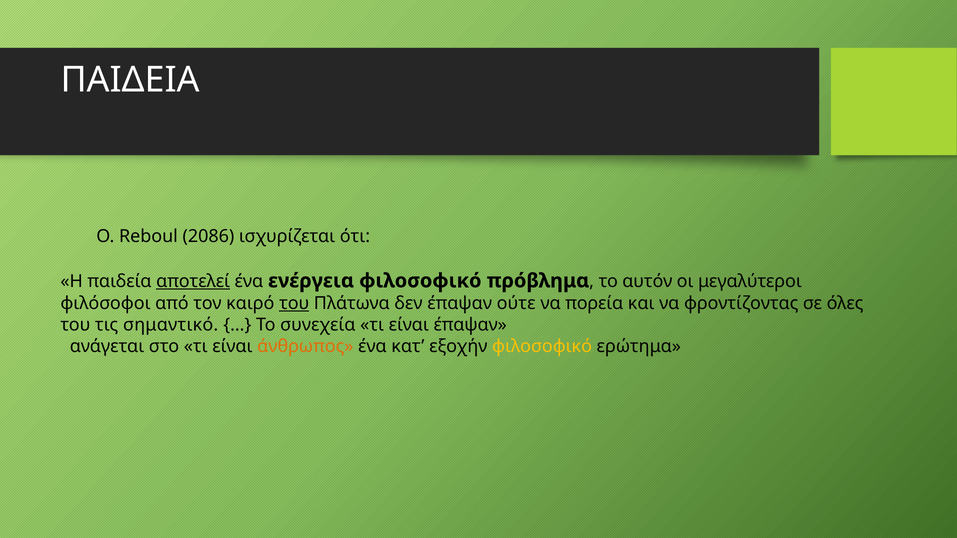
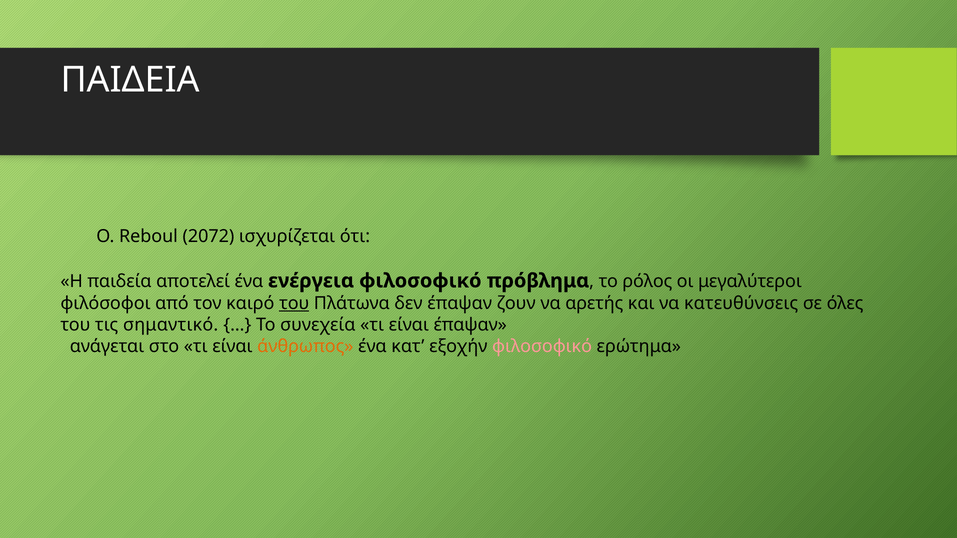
2086: 2086 -> 2072 (208, 237)
αποτελεί underline: present -> none (193, 282)
αυτόν: αυτόν -> ρόλος (647, 282)
ούτε: ούτε -> ζουν (516, 304)
πορεία: πορεία -> αρετής (594, 304)
φροντίζοντας: φροντίζοντας -> κατευθύνσεις (741, 304)
φιλοσοφικό colour: yellow -> pink (542, 347)
